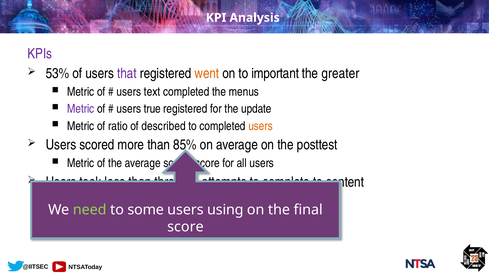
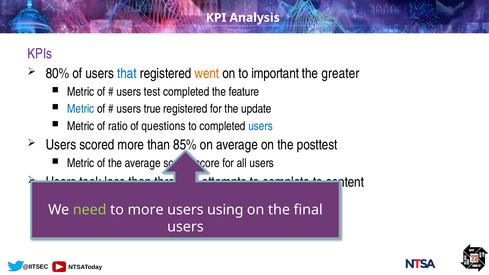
53%: 53% -> 80% (57, 74)
that colour: purple -> blue (127, 74)
text: text -> test (152, 92)
menus: menus -> feature (244, 92)
Metric colour: purple -> blue (81, 109)
described: described -> questions (164, 126)
users colour: orange -> blue (261, 126)
to some: some -> more (146, 210)
score: score -> users (185, 227)
